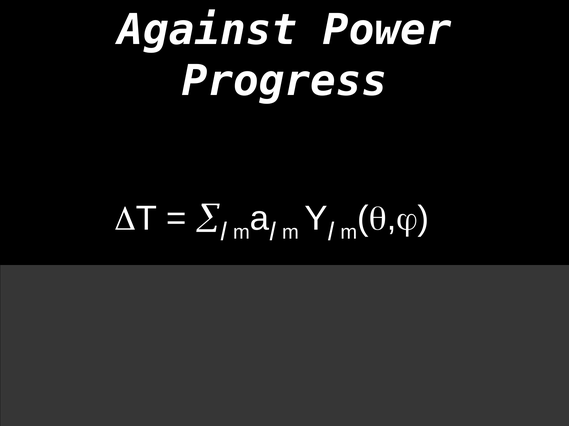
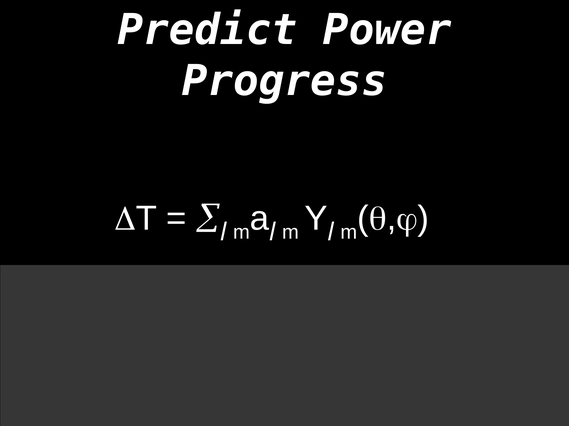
Against: Against -> Predict (207, 30)
